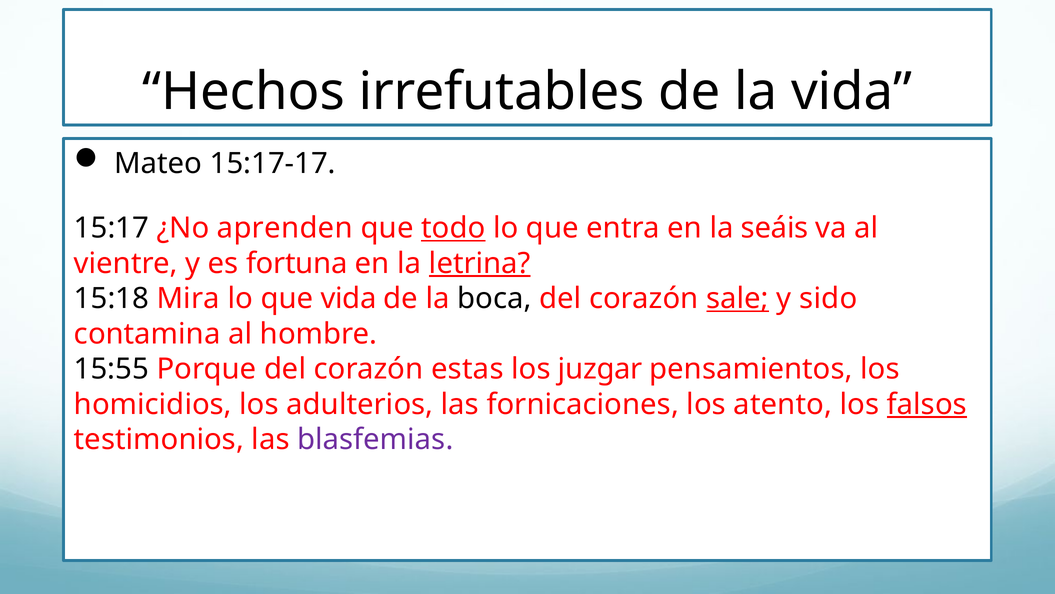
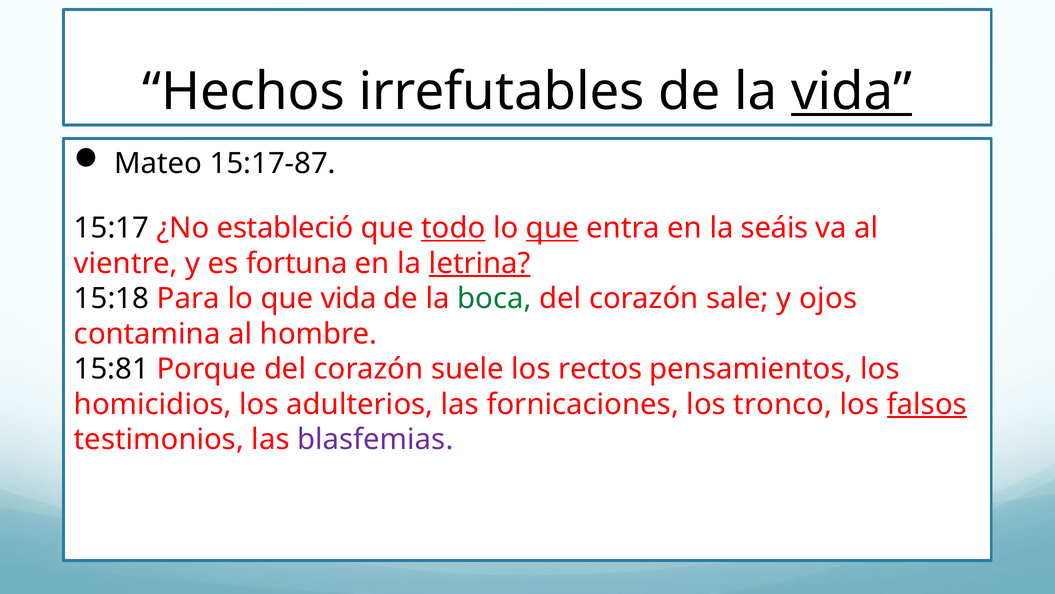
vida underline: none -> present (852, 92)
15:17-17: 15:17-17 -> 15:17-87 (273, 163)
aprenden: aprenden -> estableció (285, 228)
que underline: none -> present (552, 228)
Mira: Mira -> Para (188, 298)
boca colour: black -> green (494, 298)
sale underline: present -> none (738, 298)
sido: sido -> ojos (828, 298)
15:55: 15:55 -> 15:81 (111, 369)
estas: estas -> suele (467, 369)
juzgar: juzgar -> rectos (600, 369)
atento: atento -> tronco (783, 404)
